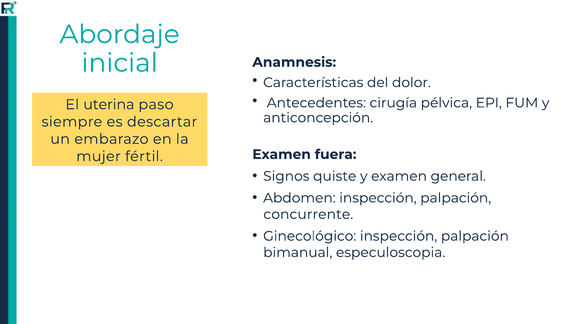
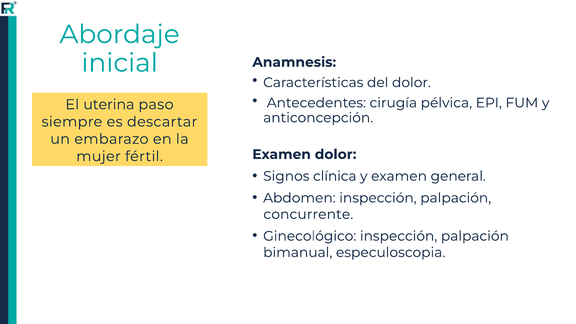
Examen fuera: fuera -> dolor (336, 154)
quiste: quiste -> clínica (335, 176)
